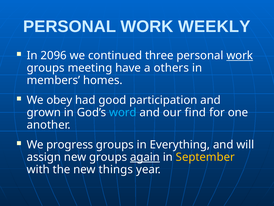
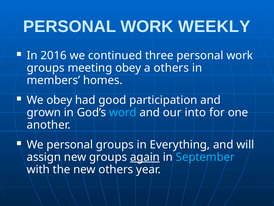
2096: 2096 -> 2016 (54, 55)
work underline: present -> none (240, 55)
meeting have: have -> obey (128, 68)
find: find -> into (195, 112)
We progress: progress -> personal (70, 144)
September colour: yellow -> light blue (205, 157)
new things: things -> others (116, 169)
